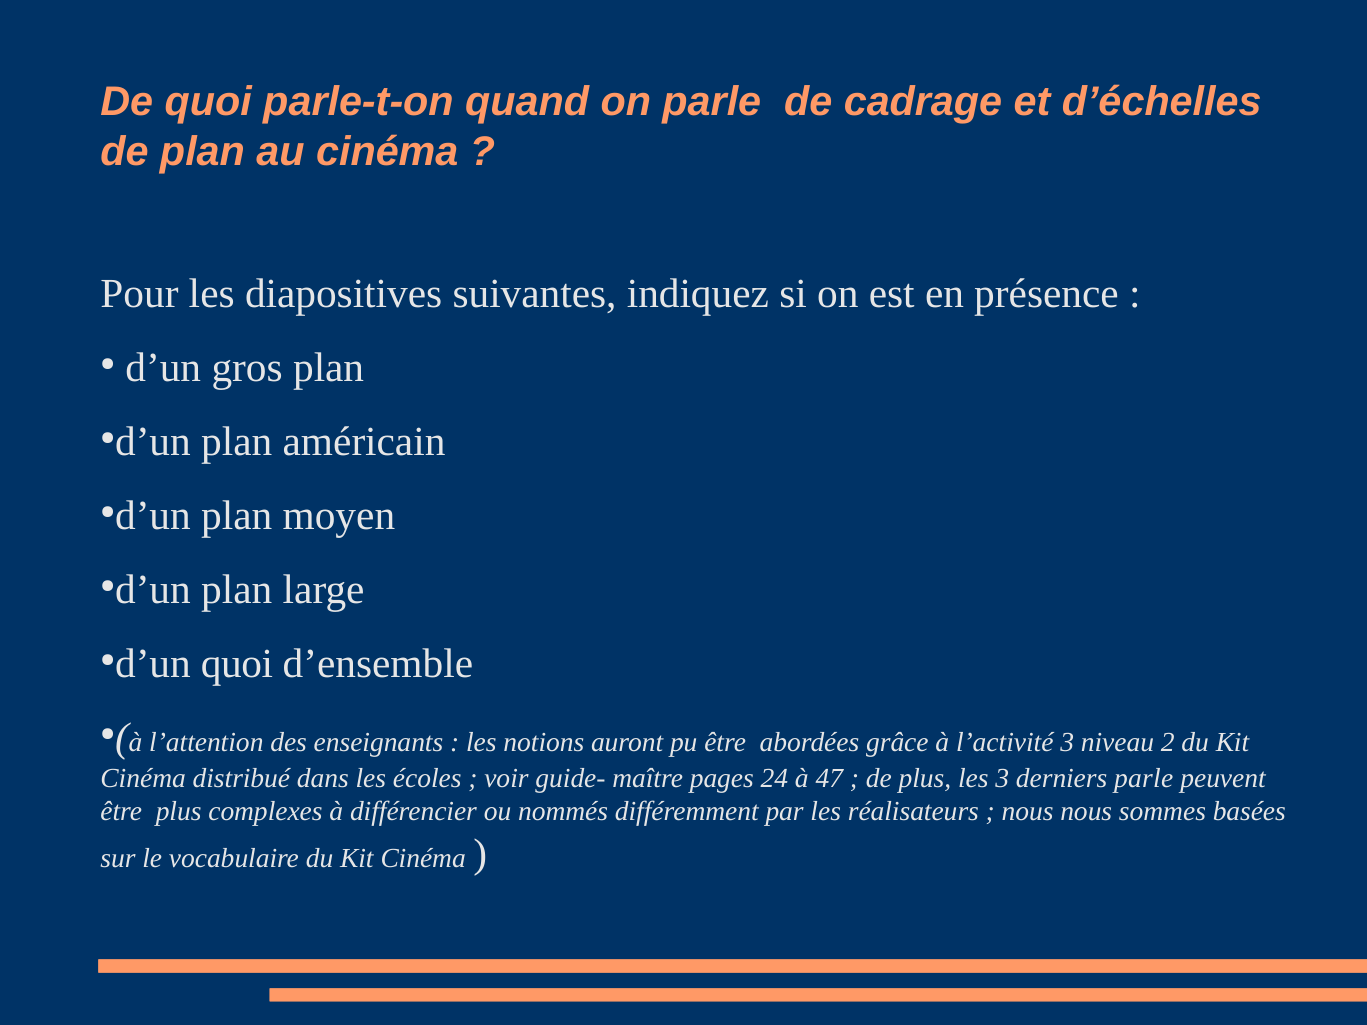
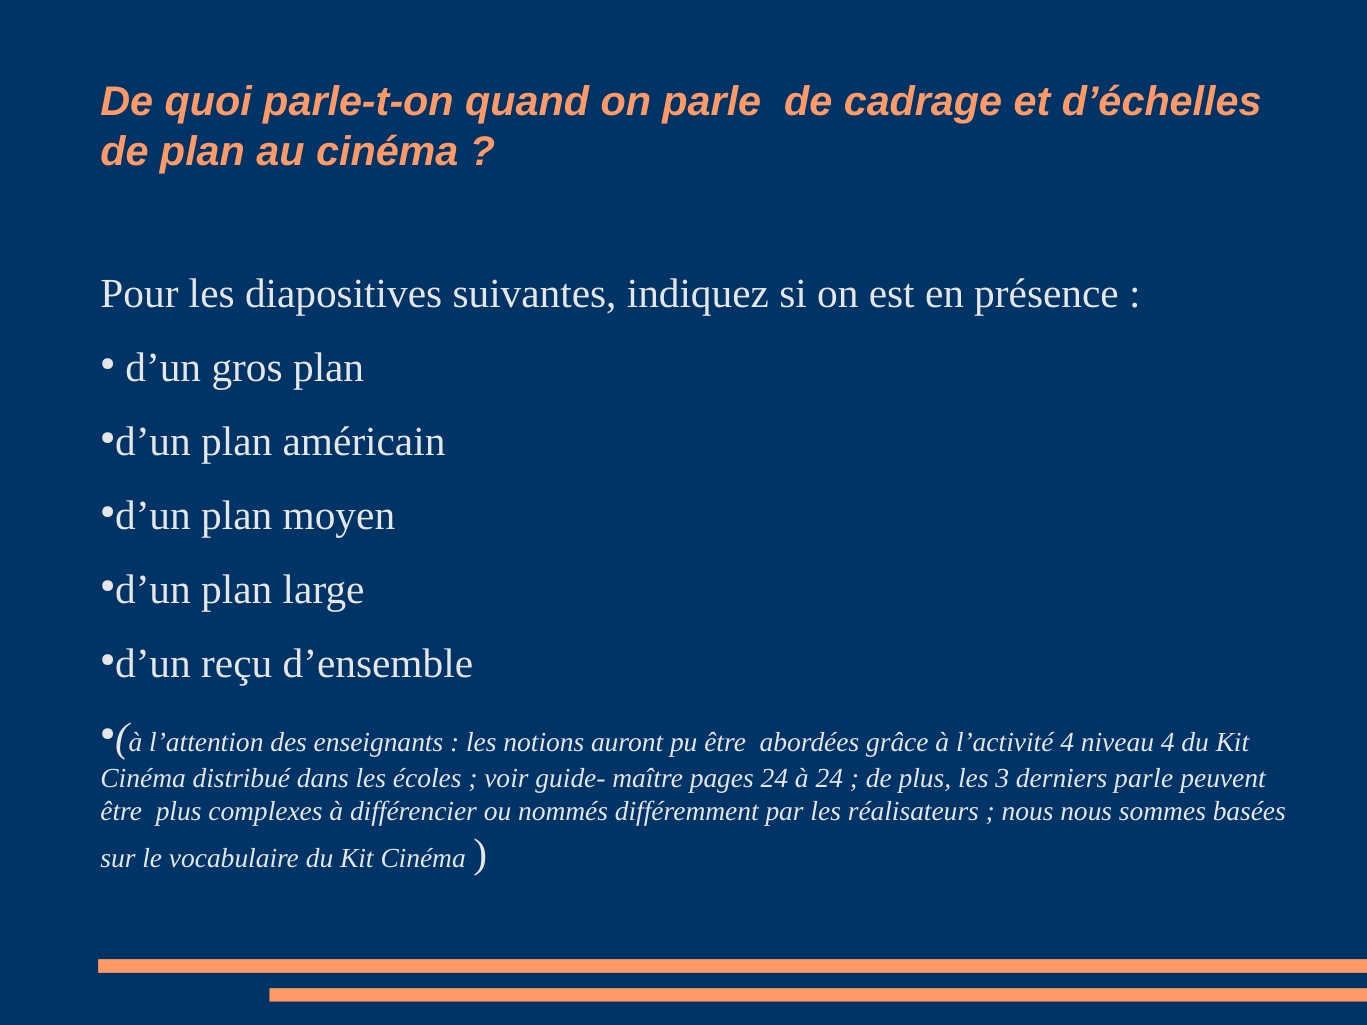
d’un quoi: quoi -> reçu (237, 664)
l’activité 3: 3 -> 4 (1067, 743)
niveau 2: 2 -> 4 (1168, 743)
à 47: 47 -> 24 (829, 778)
